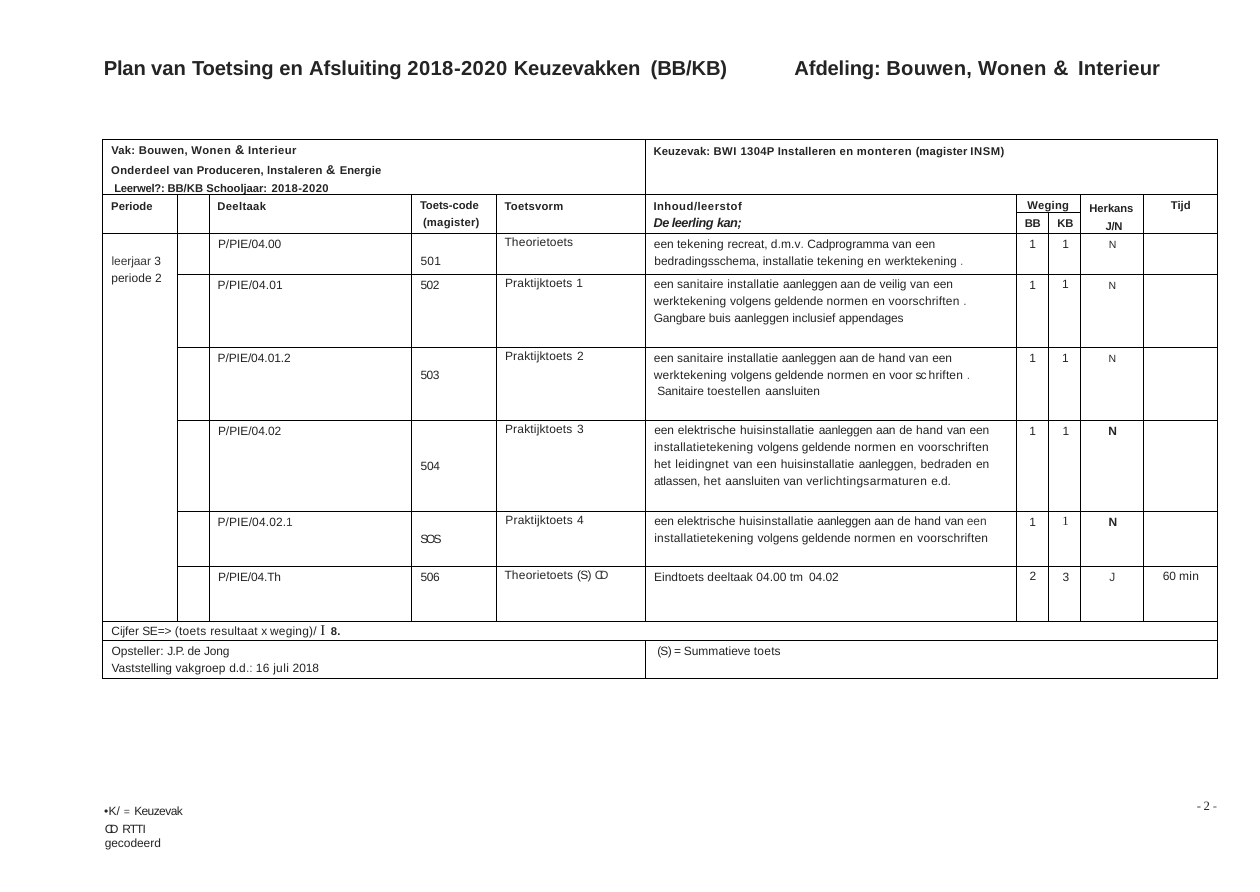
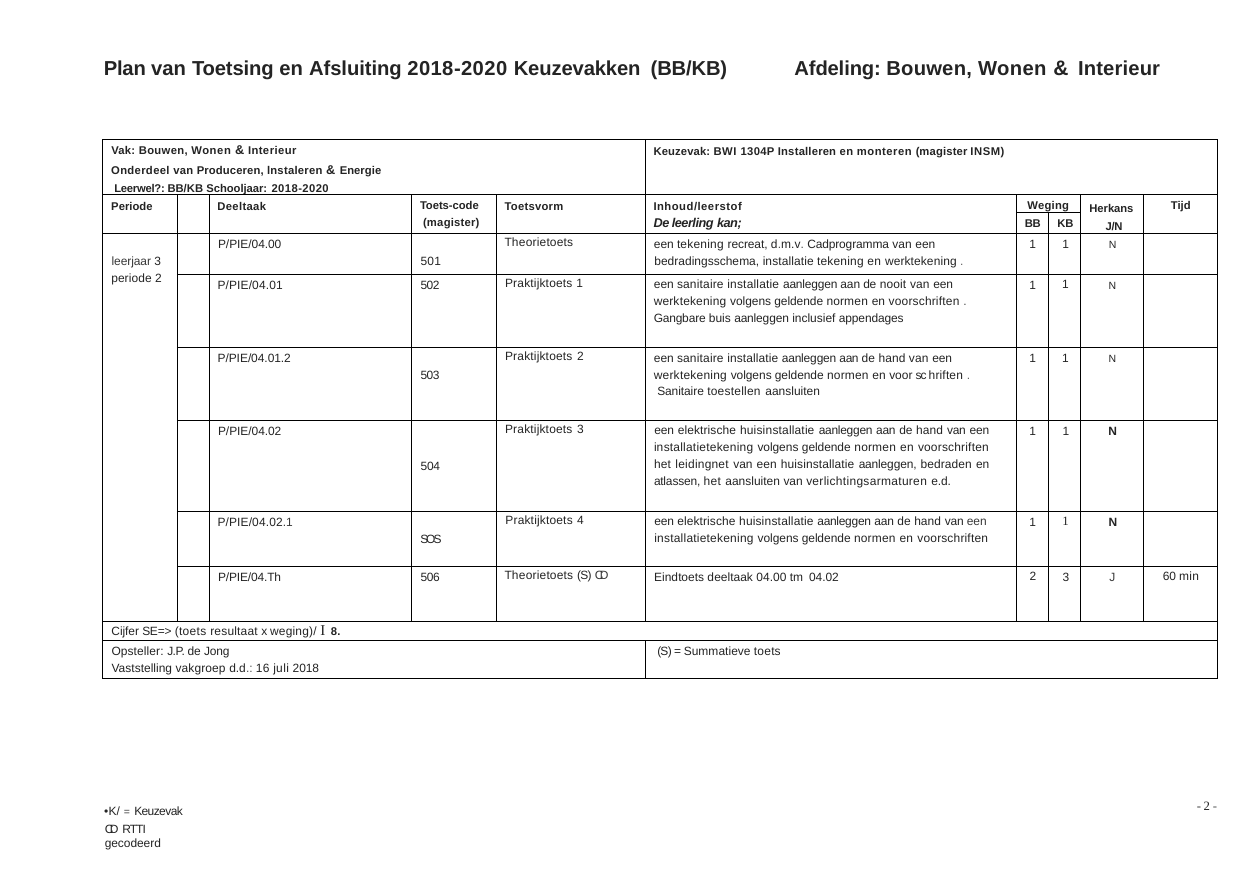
veilig: veilig -> nooit (893, 285)
